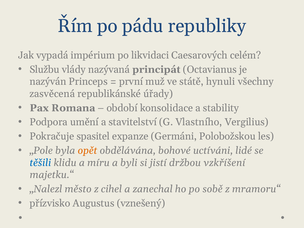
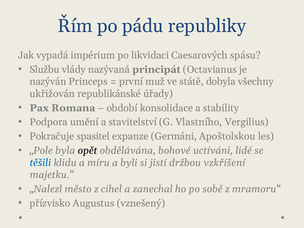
celém: celém -> spásu (245, 55)
hynuli: hynuli -> dobyla (221, 82)
zasvěcená: zasvěcená -> ukřižován (52, 94)
Polobožskou: Polobožskou -> Apoštolskou (227, 136)
opět colour: orange -> black (87, 151)
